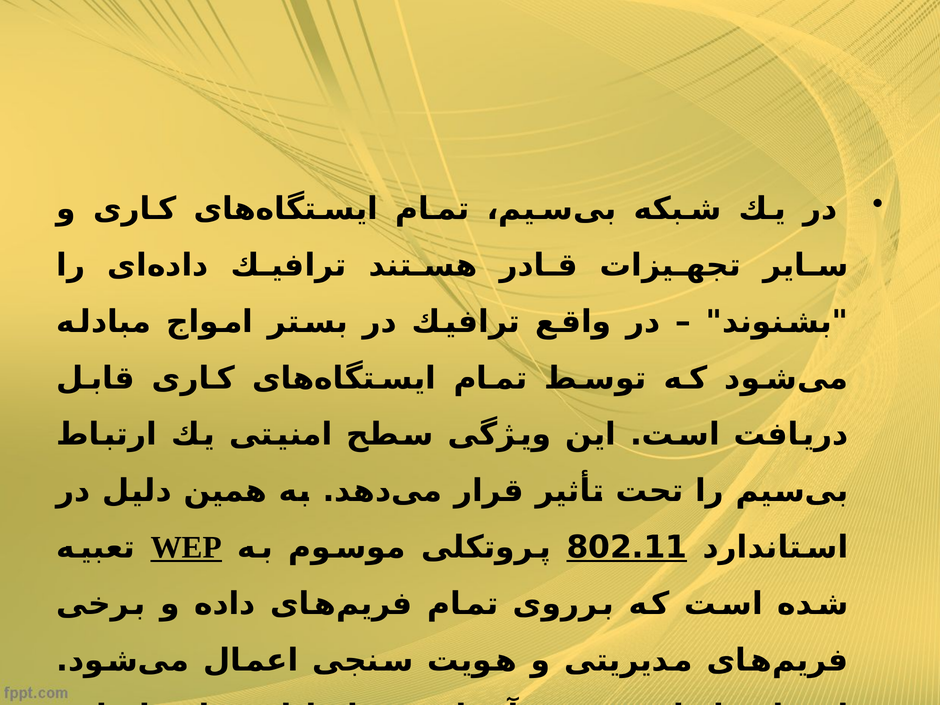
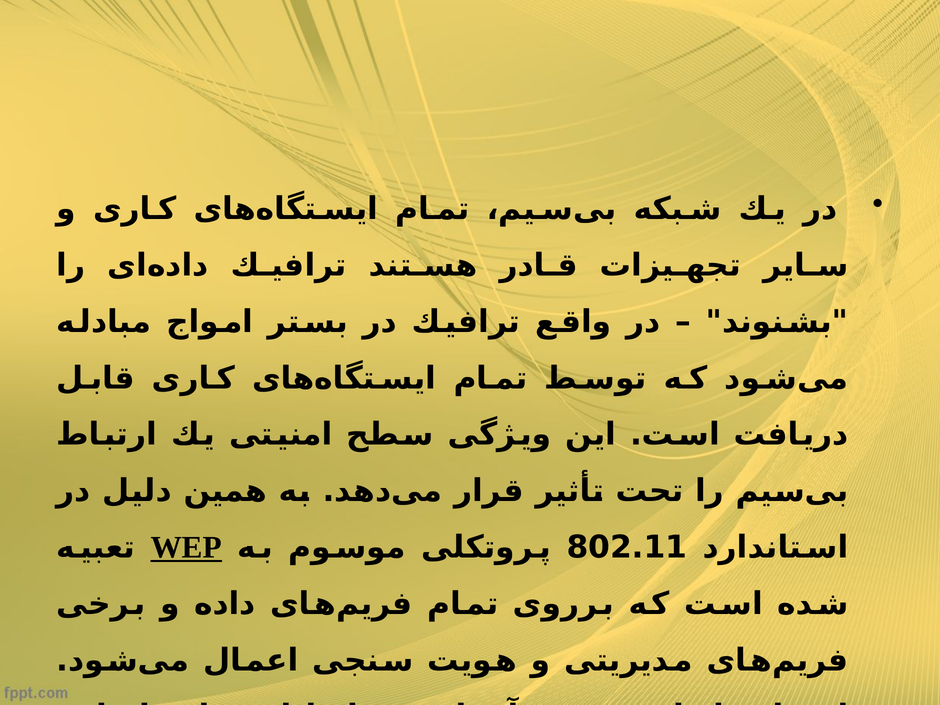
802.11 underline: present -> none (627, 547)
